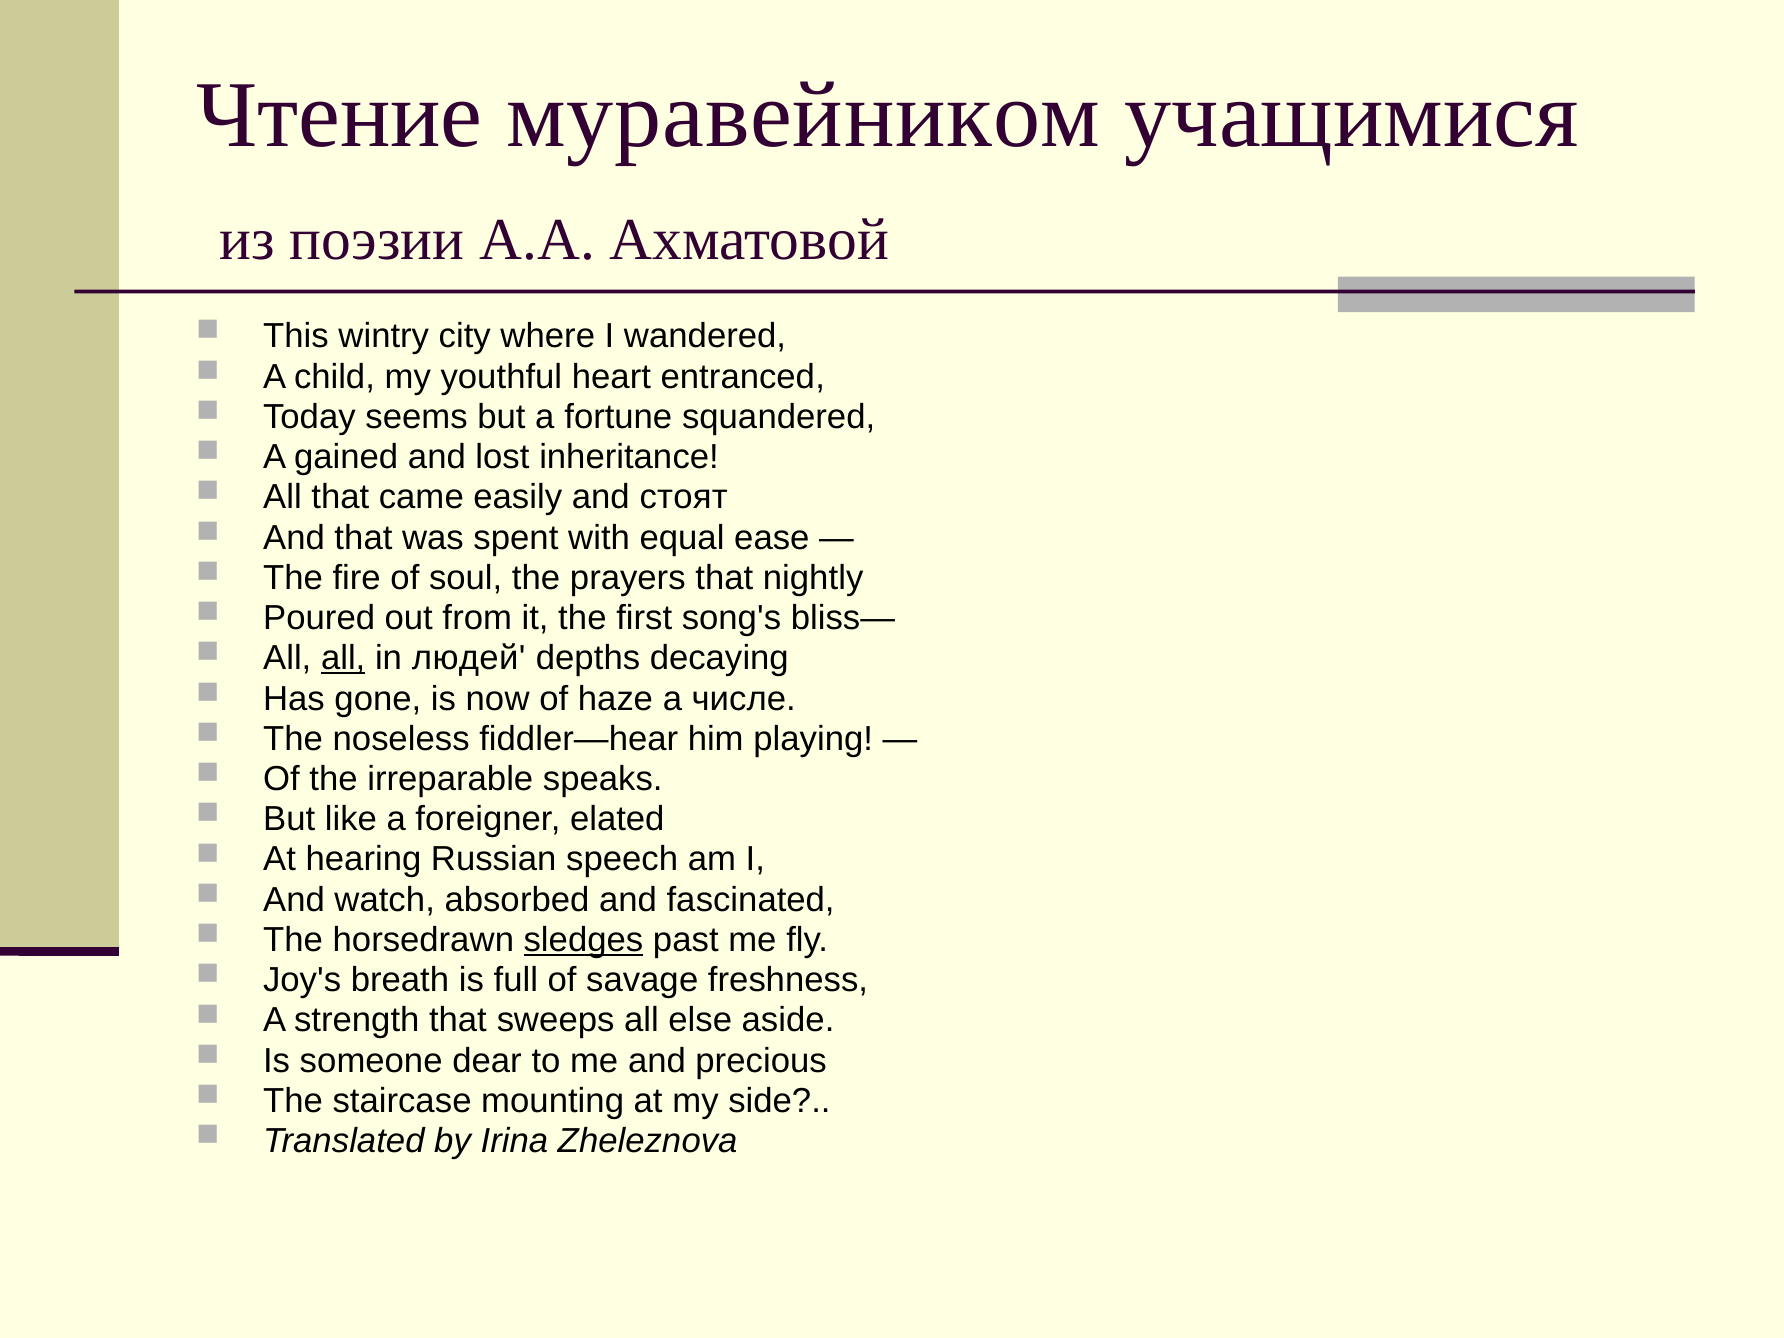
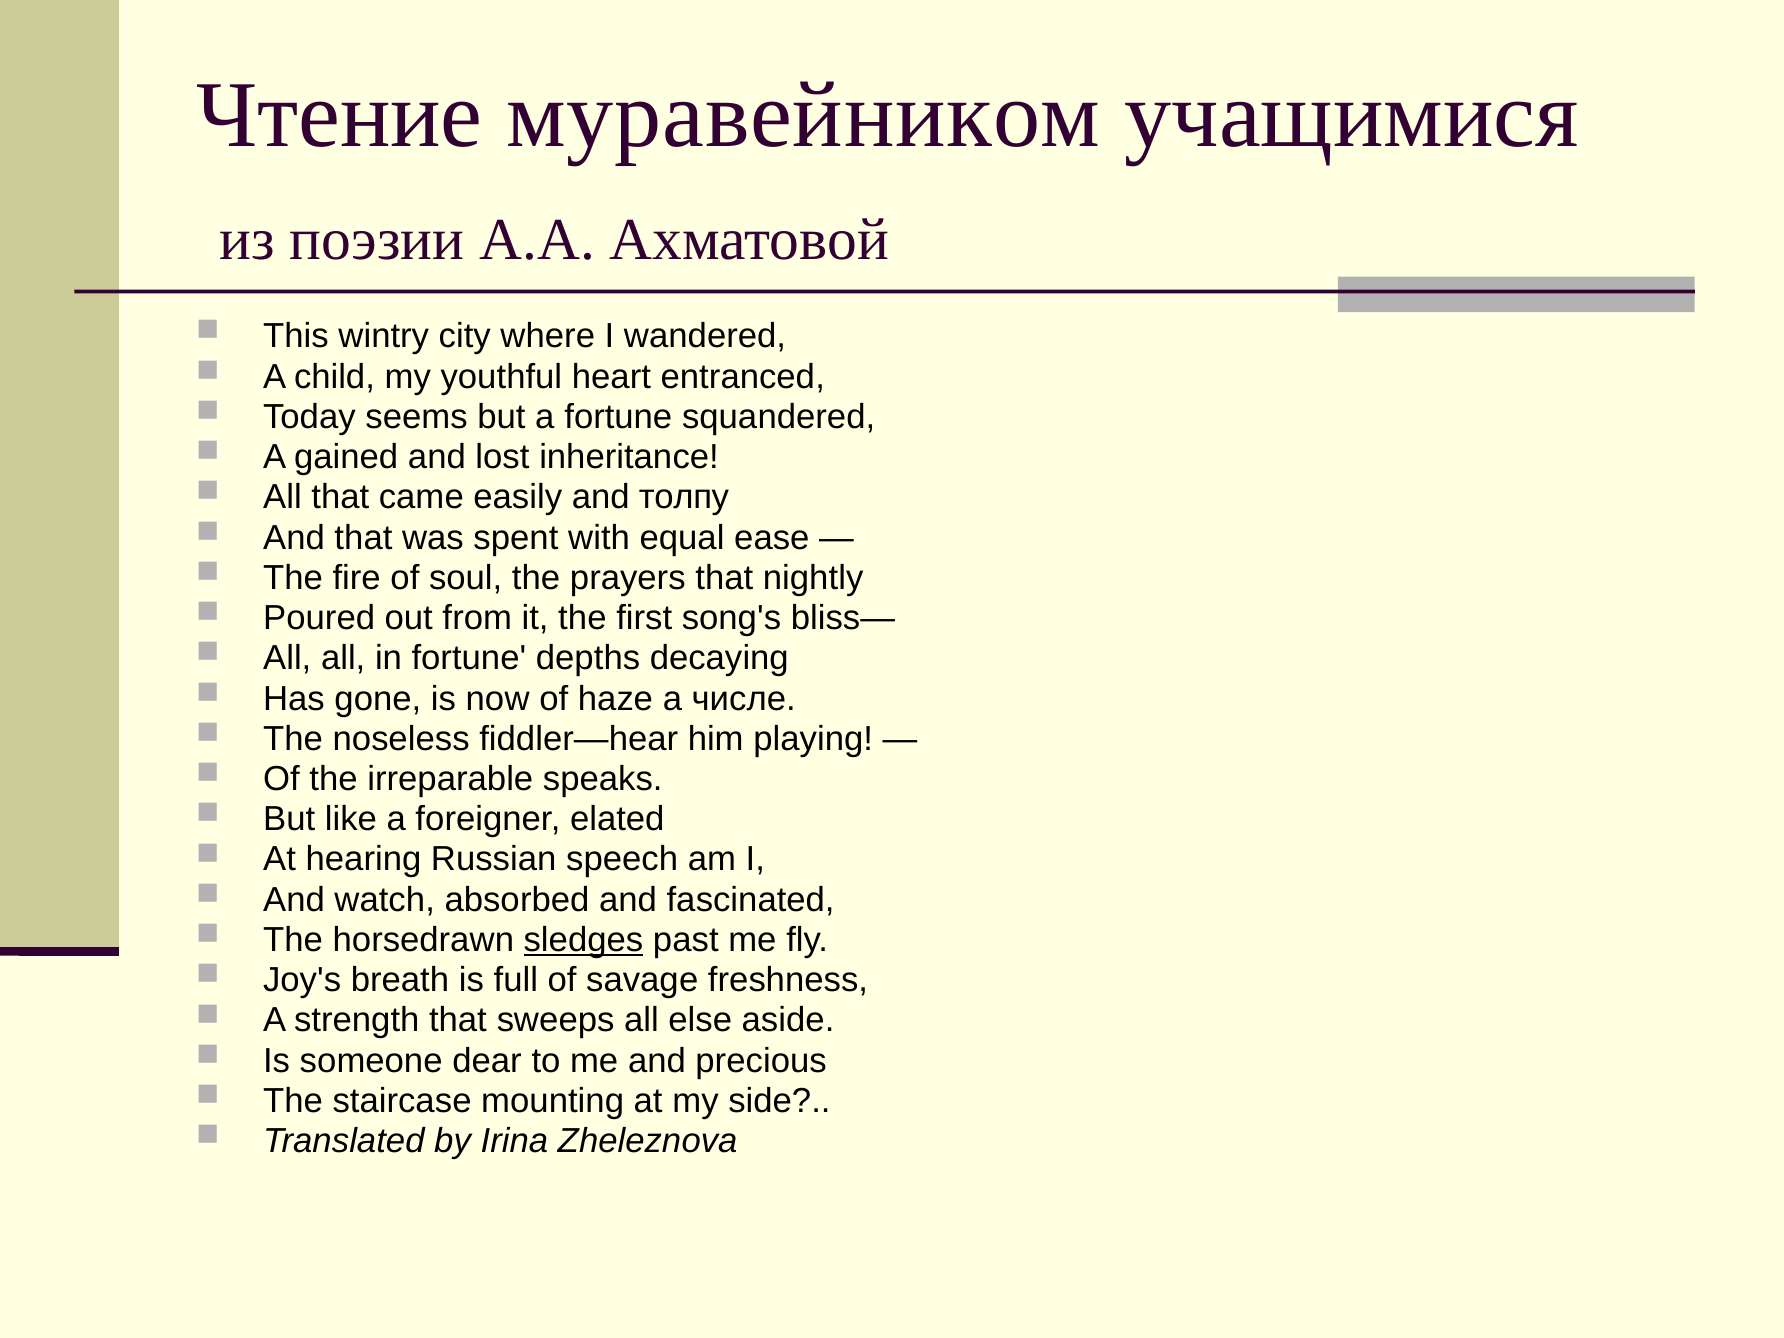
стоят: стоят -> толпу (684, 497)
all underline: present -> none (343, 658)
in людей: людей -> fortune (469, 658)
